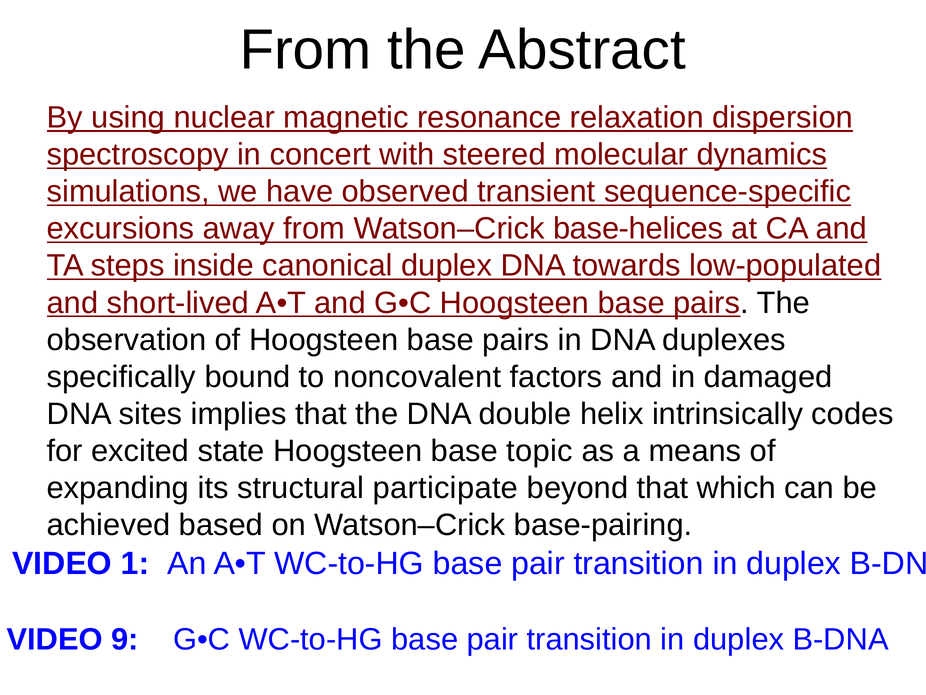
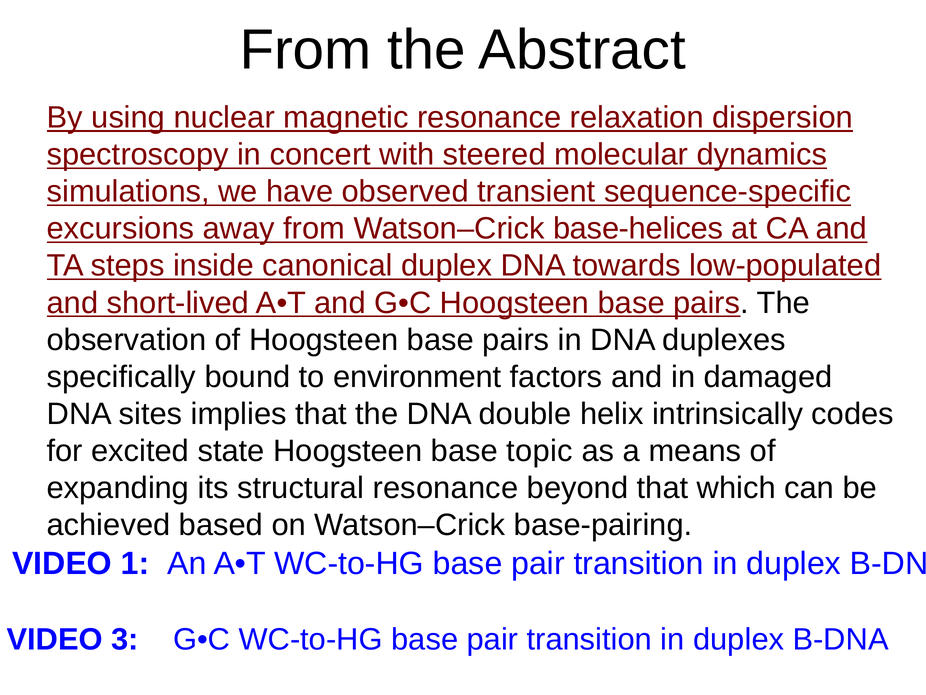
noncovalent: noncovalent -> environment (417, 377)
structural participate: participate -> resonance (445, 488)
9: 9 -> 3 (125, 639)
